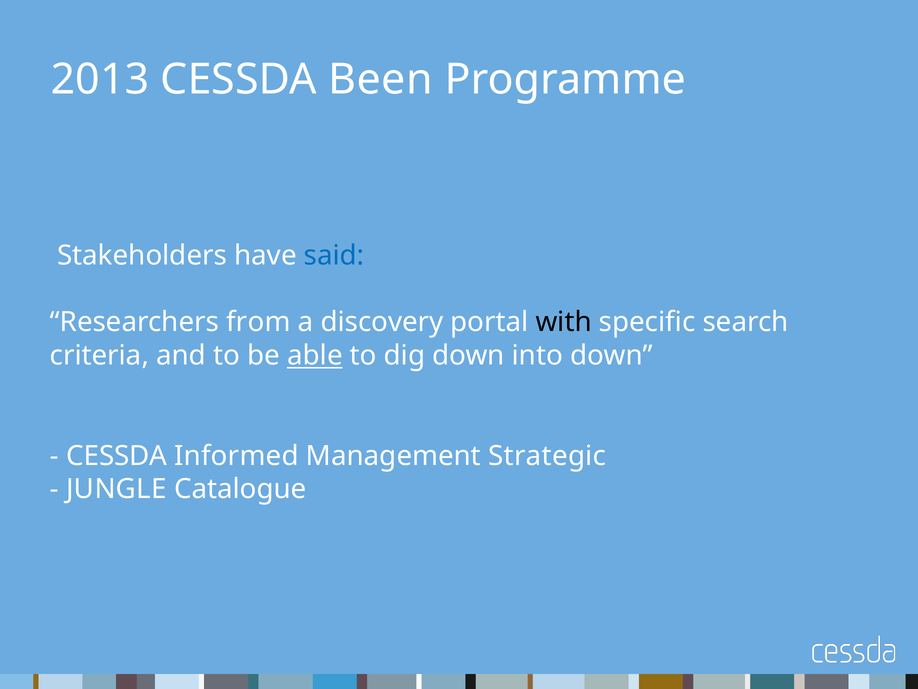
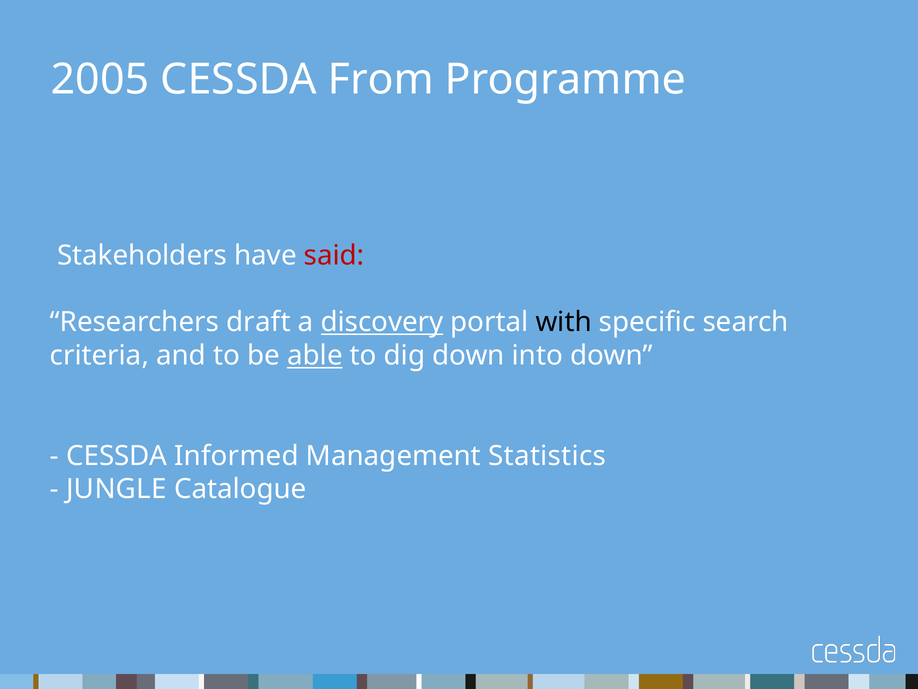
2013: 2013 -> 2005 (100, 80)
Been: Been -> From (381, 80)
said colour: blue -> red (334, 255)
from: from -> draft (258, 322)
discovery underline: none -> present (382, 322)
Strategic: Strategic -> Statistics (547, 455)
